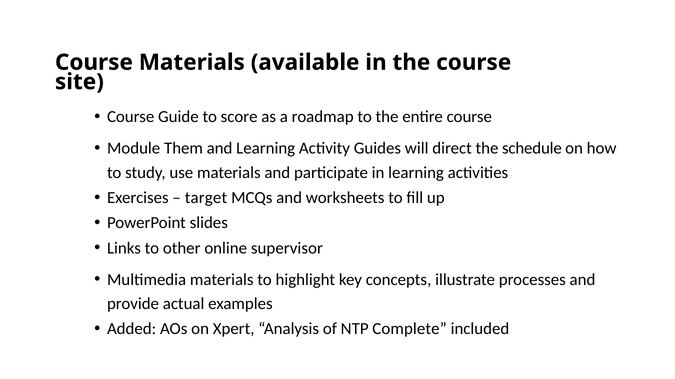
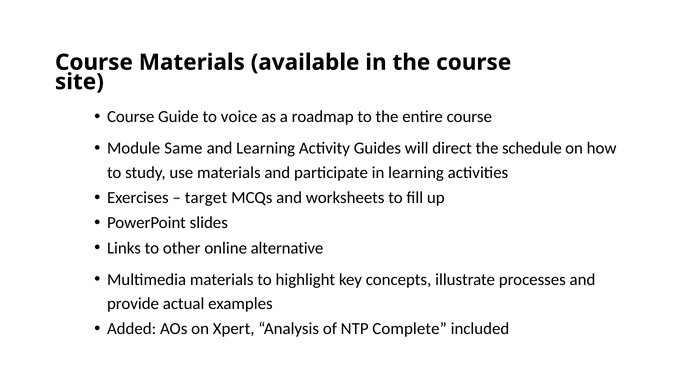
score: score -> voice (239, 117)
Them: Them -> Same (183, 149)
supervisor: supervisor -> alternative (287, 248)
